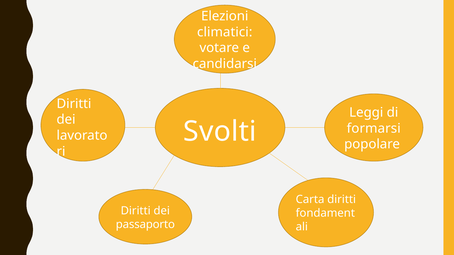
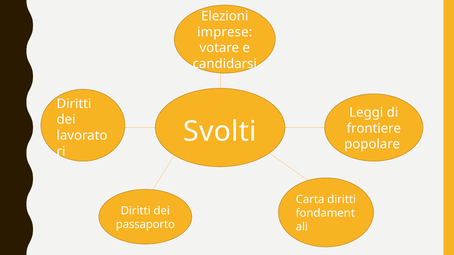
climatici: climatici -> imprese (225, 32)
formarsi: formarsi -> frontiere (374, 129)
